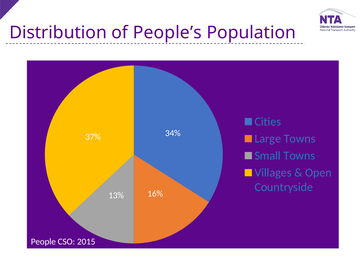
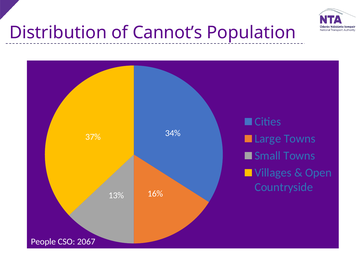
People’s: People’s -> Cannot’s (167, 33)
2015: 2015 -> 2067 (86, 242)
